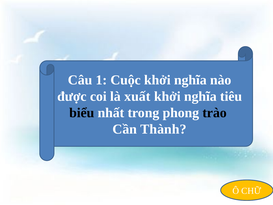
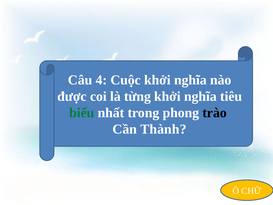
1: 1 -> 4 (101, 80)
xuất: xuất -> từng (138, 96)
biểu colour: black -> green (82, 113)
